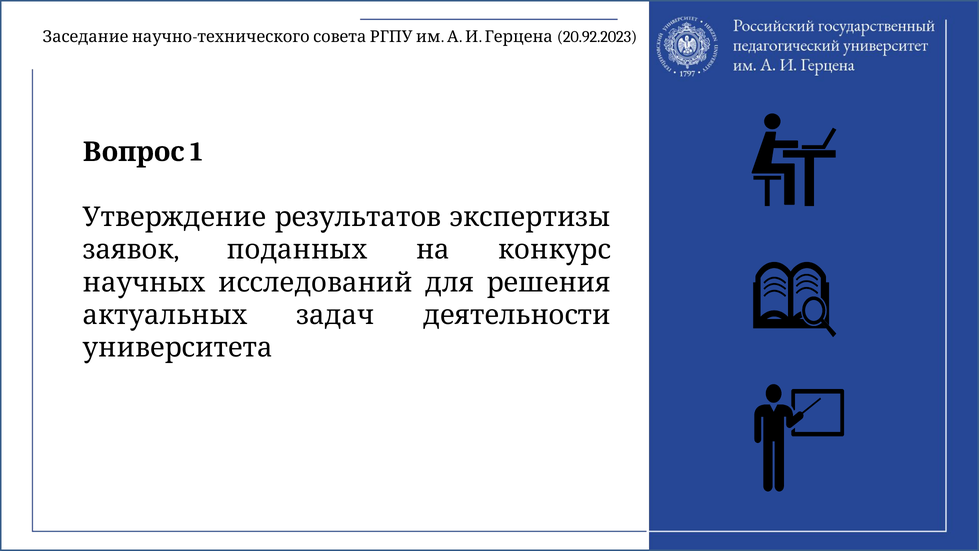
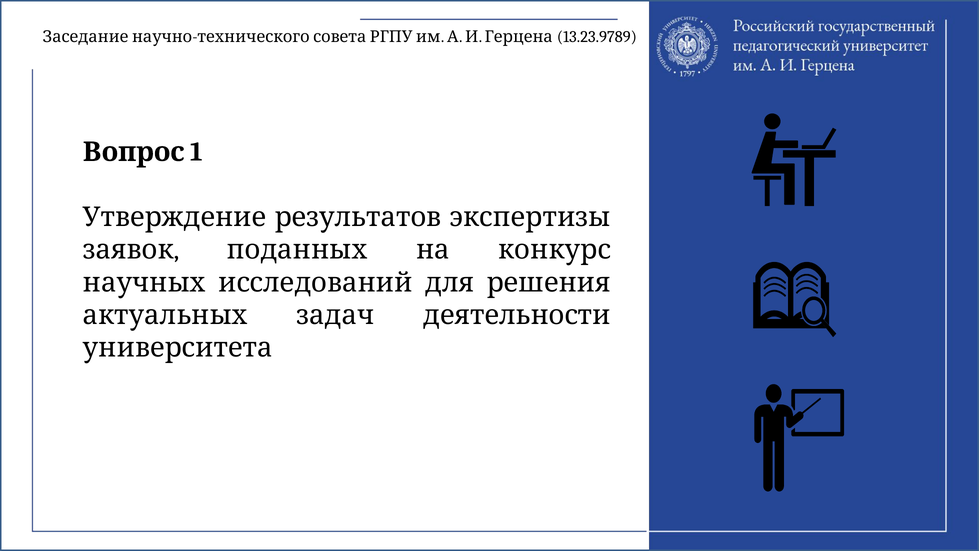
20.92.2023: 20.92.2023 -> 13.23.9789 (597, 37)
